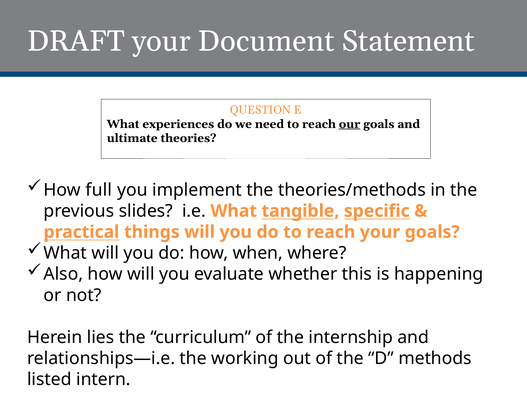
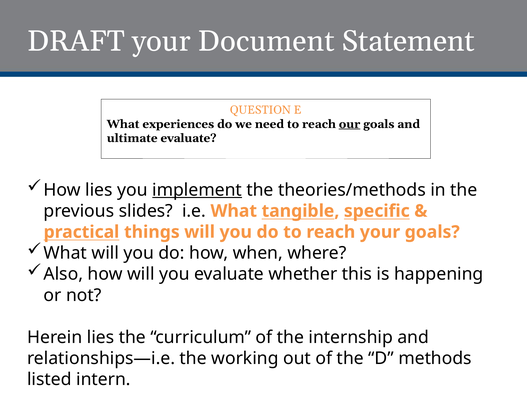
ultimate theories: theories -> evaluate (189, 138)
How full: full -> lies (99, 190)
implement underline: none -> present (197, 190)
